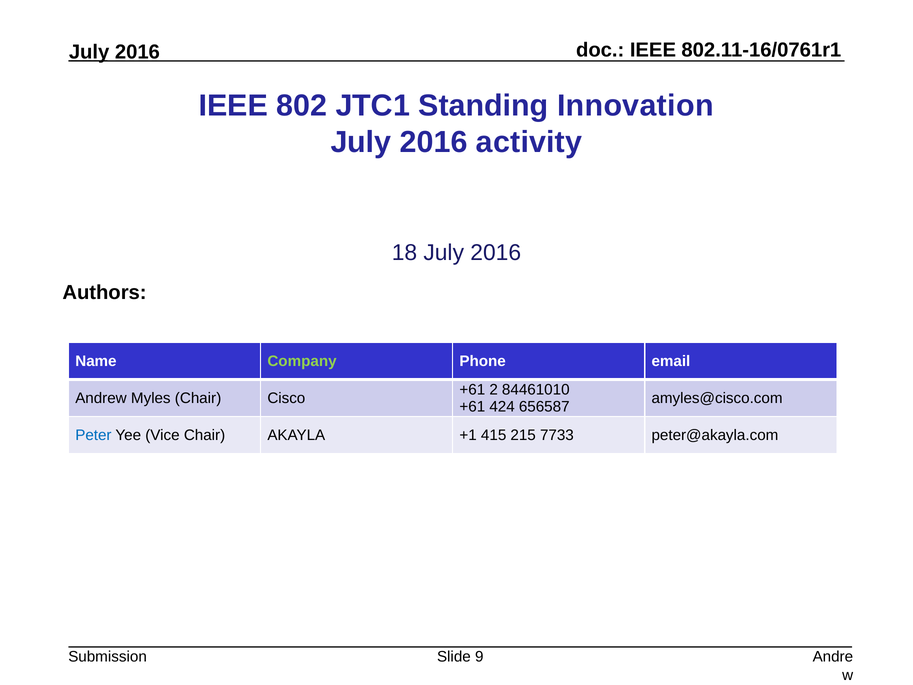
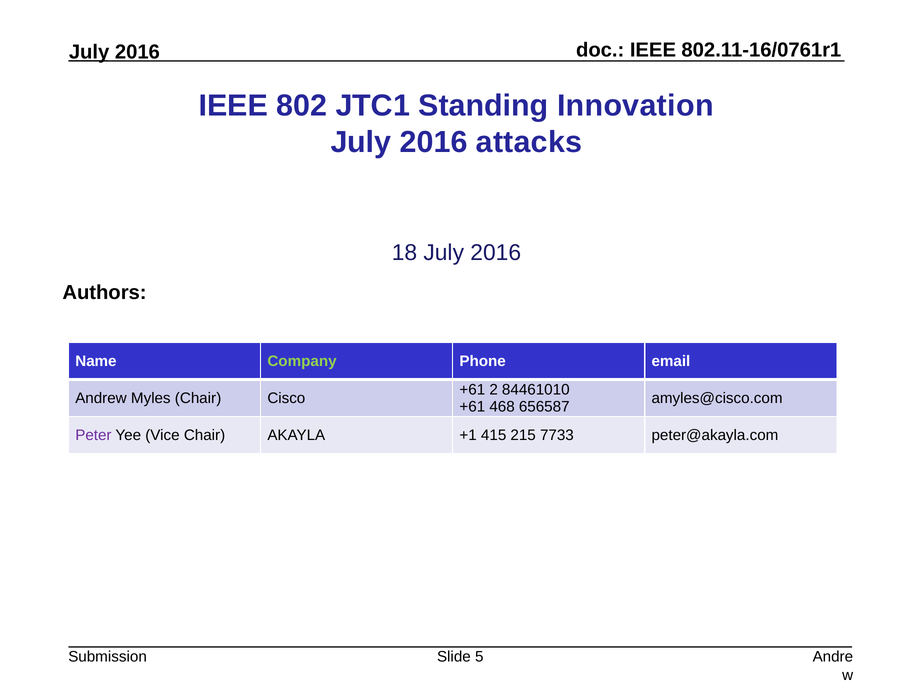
activity: activity -> attacks (529, 142)
424: 424 -> 468 (502, 407)
Peter colour: blue -> purple (93, 435)
9: 9 -> 5 (479, 657)
